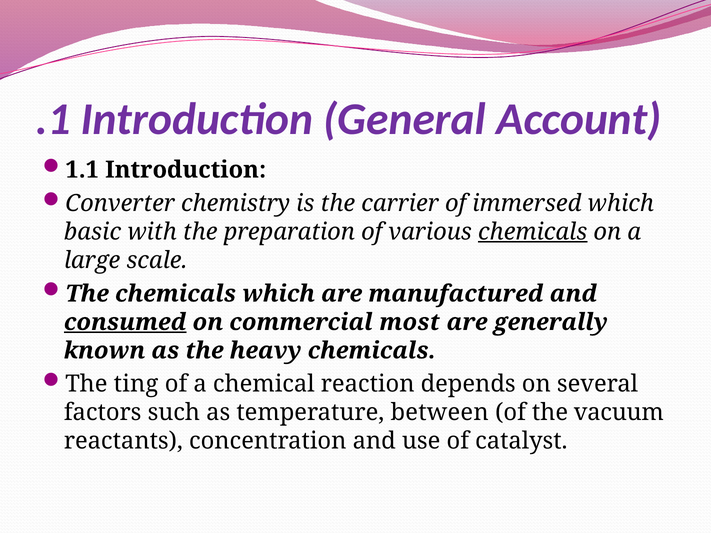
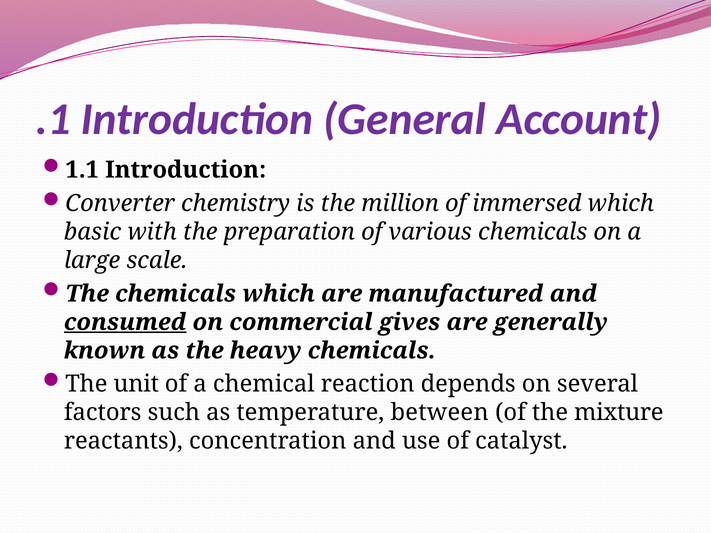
carrier: carrier -> million (400, 203)
chemicals underline: present -> none (533, 232)
most: most -> gives (410, 322)
ting: ting -> unit (136, 384)
vacuum: vacuum -> mixture (619, 413)
